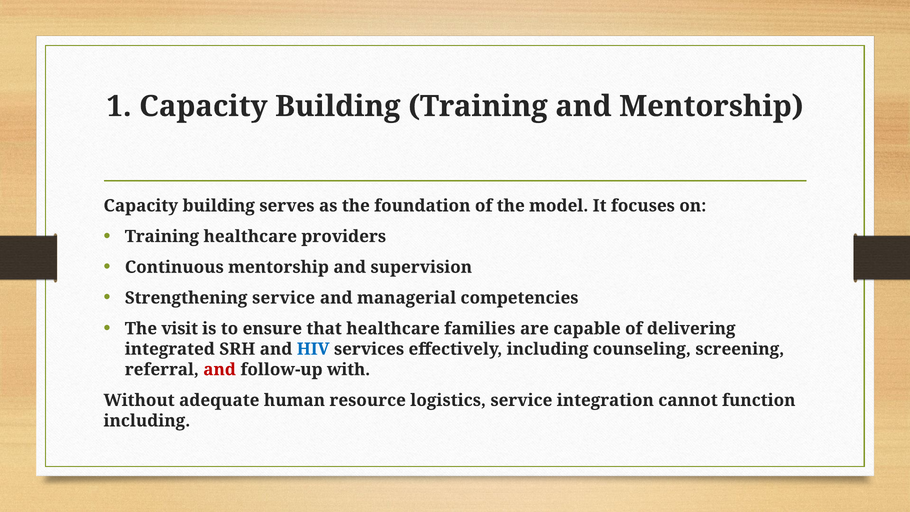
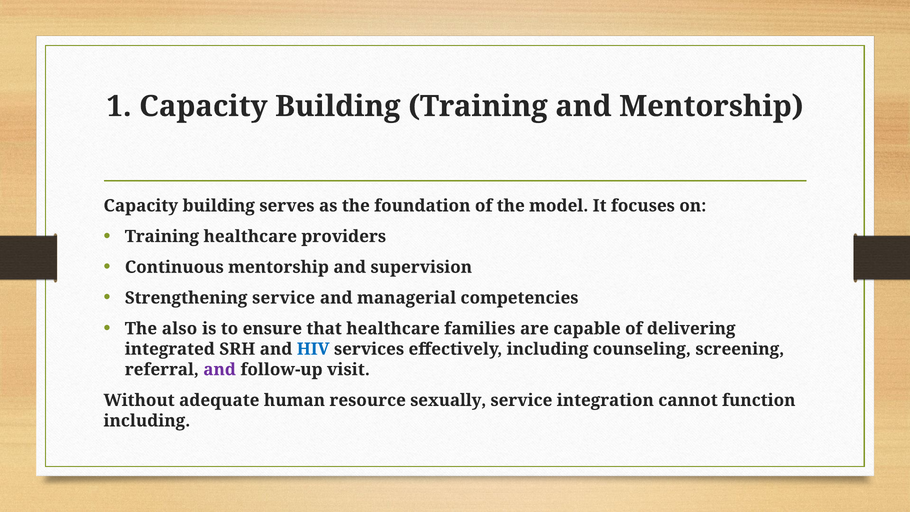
visit: visit -> also (179, 329)
and colour: red -> purple (220, 369)
with: with -> visit (348, 369)
logistics: logistics -> sexually (448, 400)
